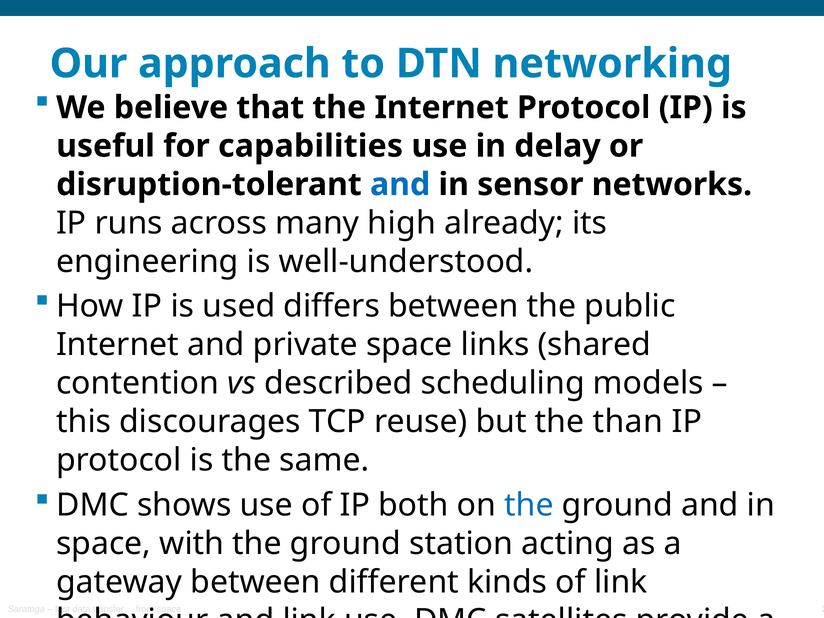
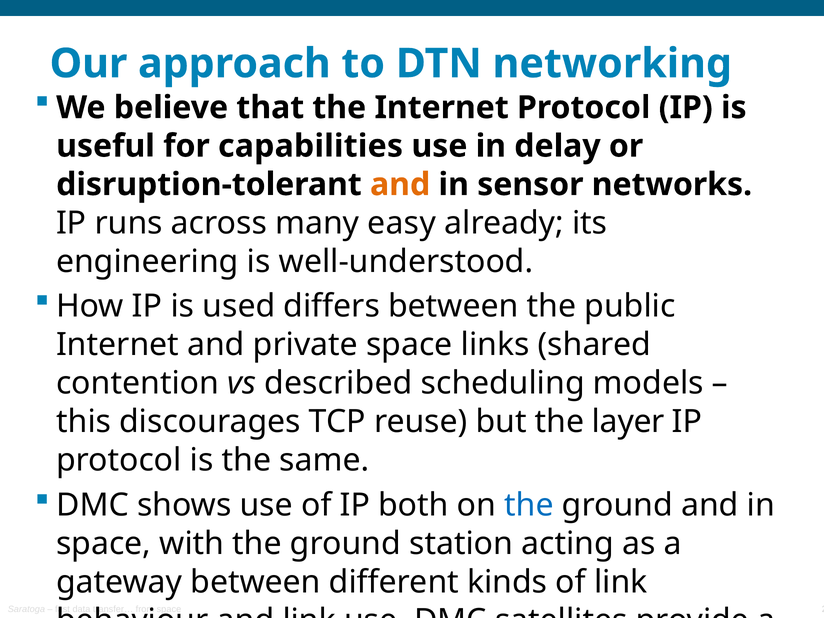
and colour: blue -> orange (400, 185)
high: high -> easy (402, 223)
than: than -> layer (628, 422)
